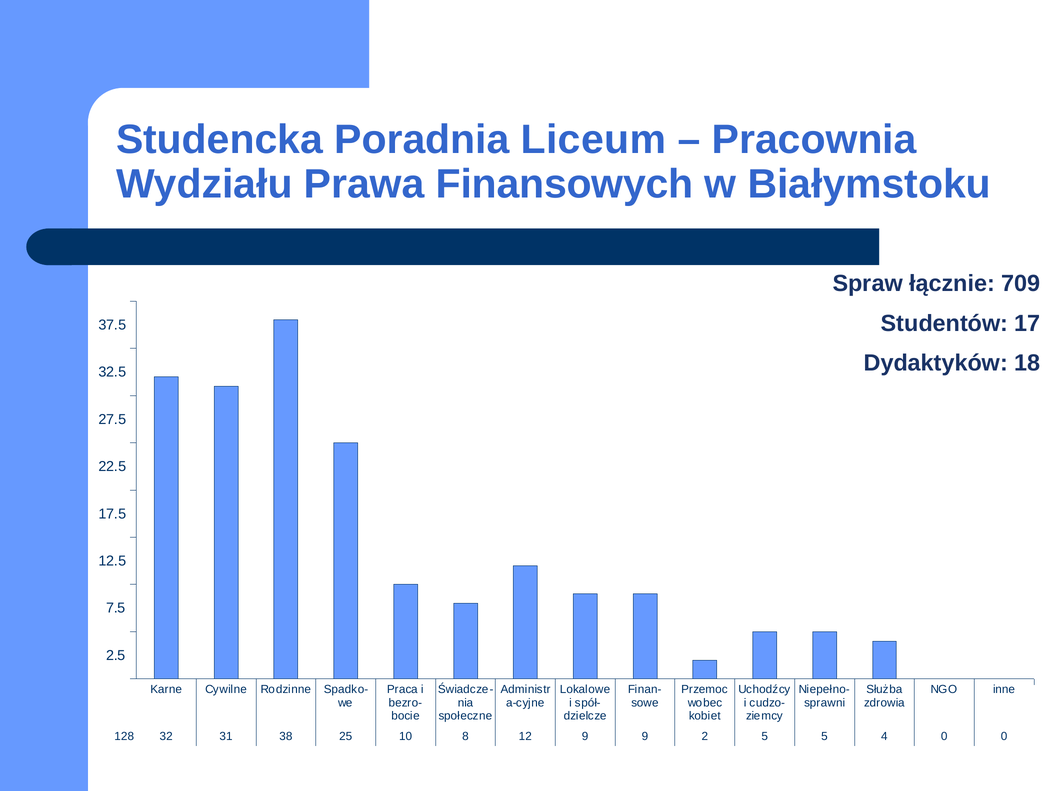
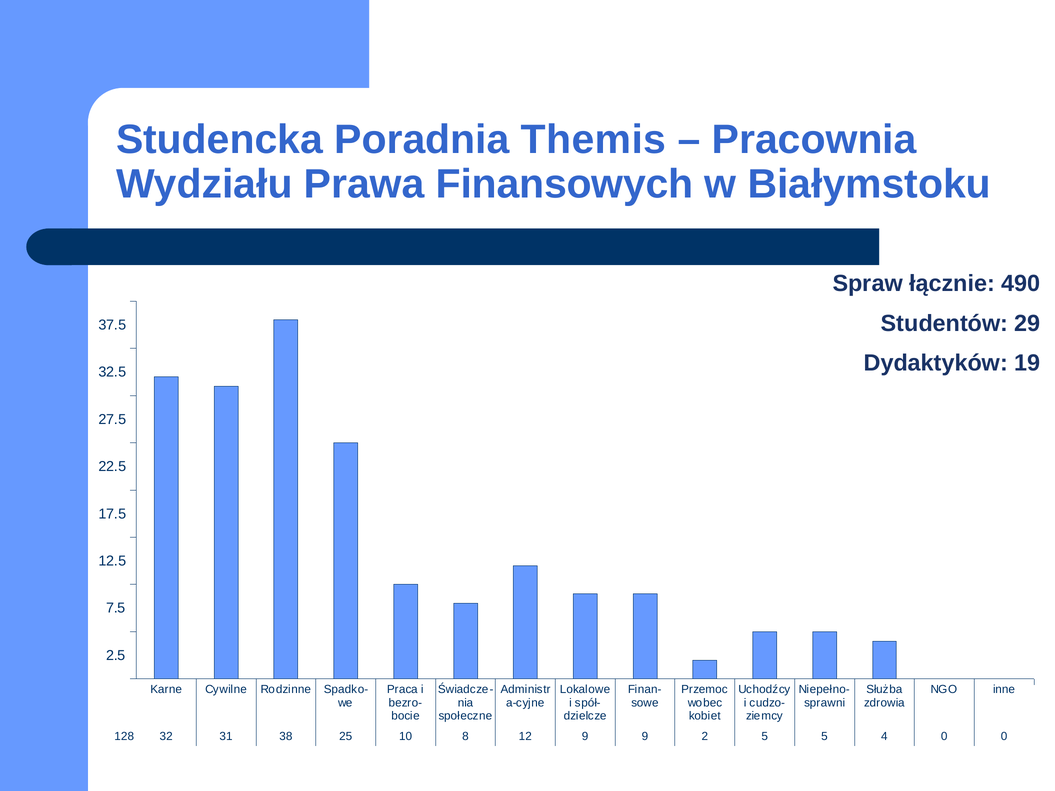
Liceum: Liceum -> Themis (593, 140)
709: 709 -> 490 (1021, 284)
17: 17 -> 29 (1027, 323)
18: 18 -> 19 (1027, 363)
